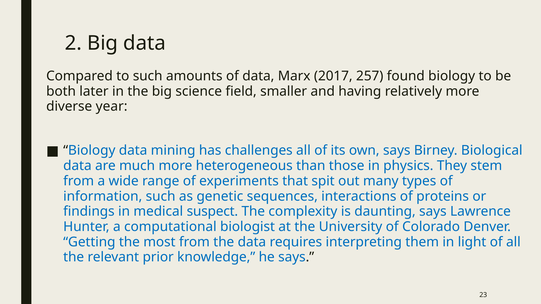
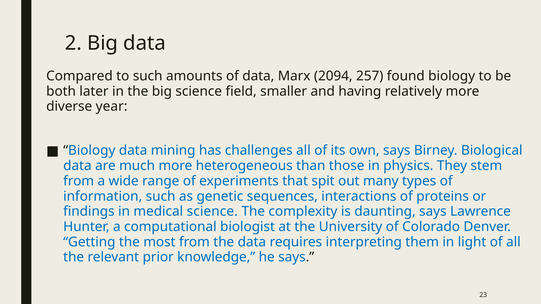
2017: 2017 -> 2094 (333, 76)
medical suspect: suspect -> science (212, 212)
